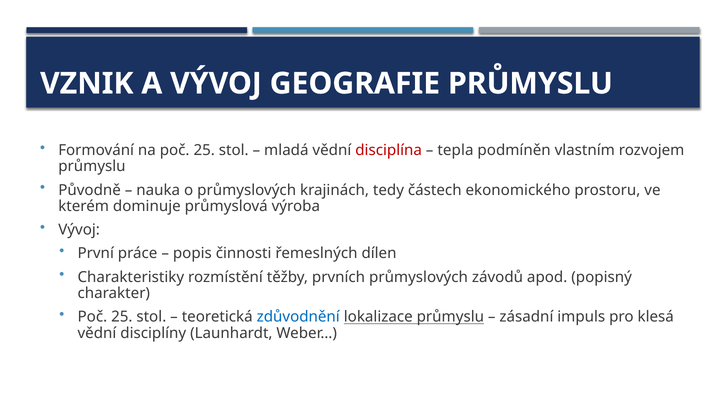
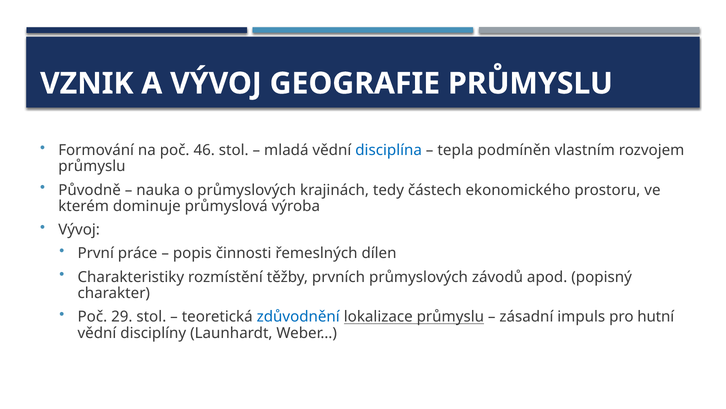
na poč 25: 25 -> 46 (204, 150)
disciplína colour: red -> blue (389, 150)
25: 25 -> 29 (122, 316)
klesá: klesá -> hutní (656, 316)
